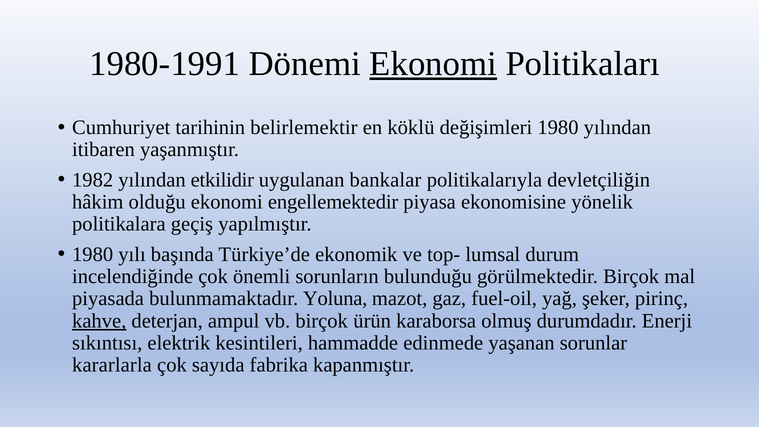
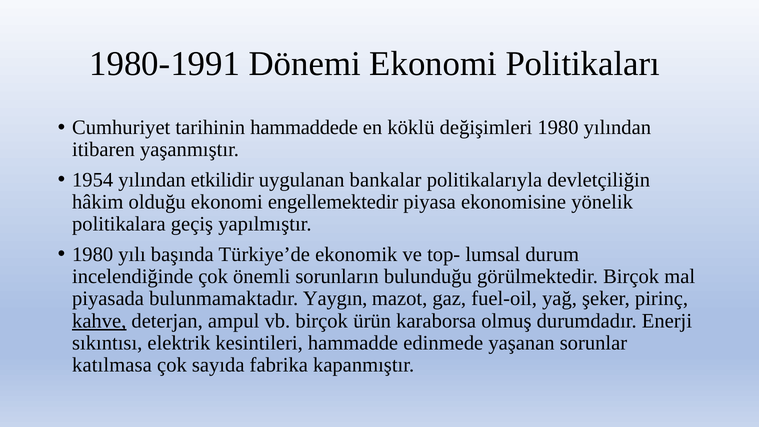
Ekonomi underline: present -> none (433, 64)
belirlemektir: belirlemektir -> hammaddede (304, 127)
1982: 1982 -> 1954 (93, 180)
Yoluna: Yoluna -> Yaygın (335, 299)
kararlarla: kararlarla -> katılmasa (112, 365)
